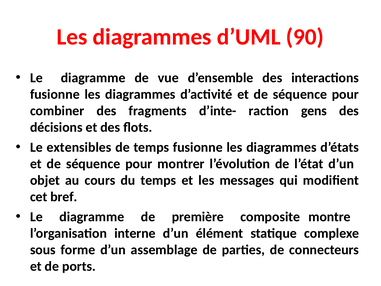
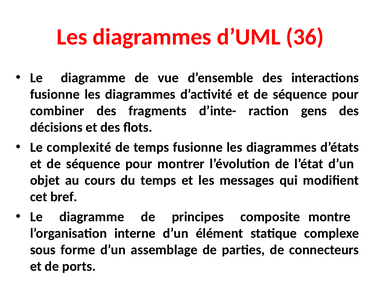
90: 90 -> 36 (305, 37)
extensibles: extensibles -> complexité (79, 147)
première: première -> principes (198, 217)
